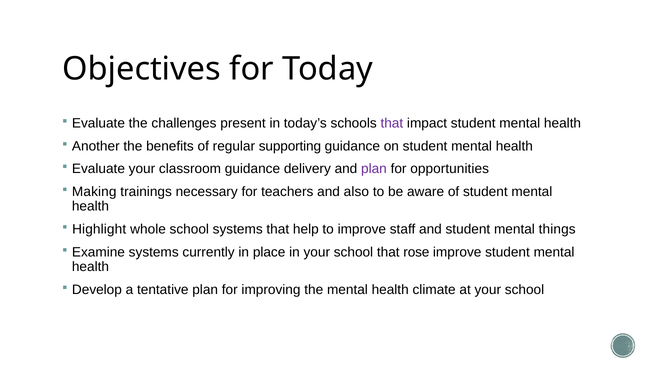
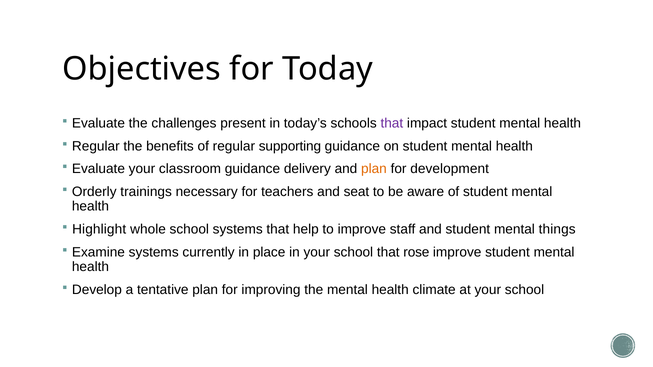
Another: Another -> Regular (96, 146)
plan colour: purple -> orange (374, 169)
opportunities: opportunities -> development (450, 169)
Making: Making -> Orderly (94, 192)
also: also -> seat (356, 192)
